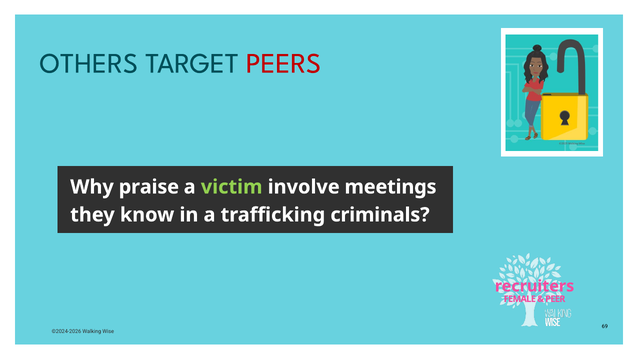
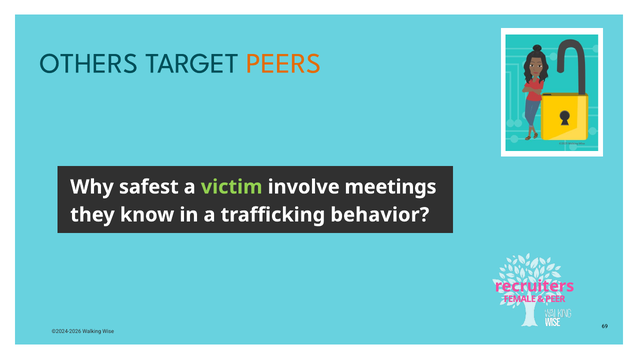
PEERS colour: red -> orange (283, 63)
praise: praise -> safest (149, 187)
criminals: criminals -> behavior (380, 215)
